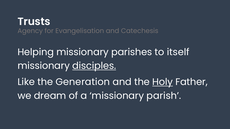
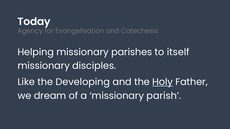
Trusts: Trusts -> Today (34, 22)
disciples underline: present -> none (94, 66)
Generation: Generation -> Developing (83, 82)
